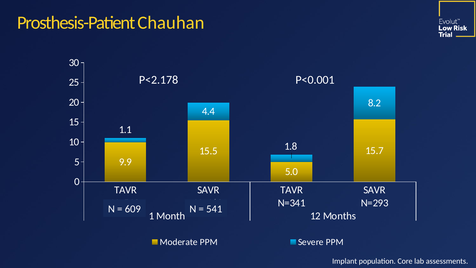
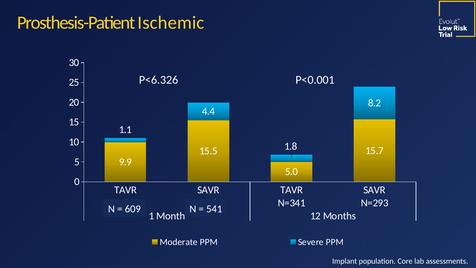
Chauhan: Chauhan -> Ischemic (171, 23)
P<2.178: P<2.178 -> P<6.326 (159, 80)
